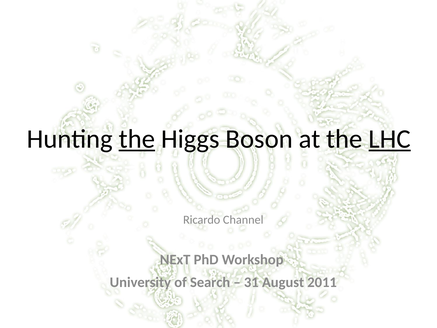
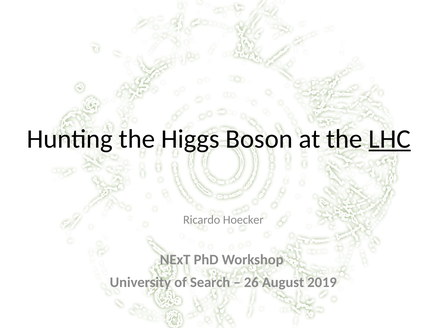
the underline: present -> none (137, 139)
Channel: Channel -> Hoecker (243, 220)
31: 31 -> 26 (251, 282)
2011: 2011 -> 2019 (322, 282)
